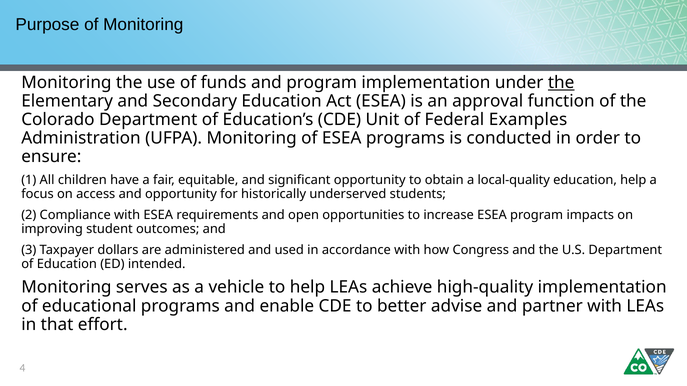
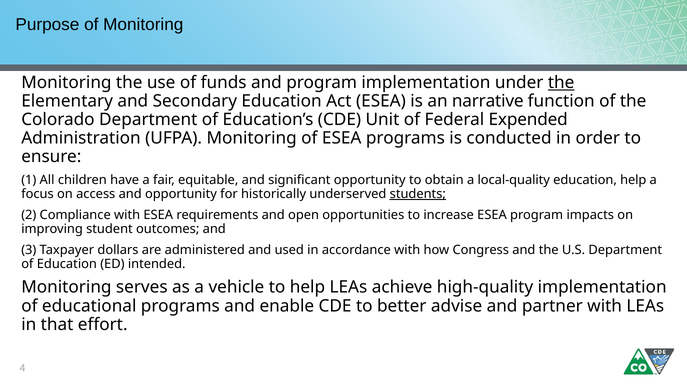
approval: approval -> narrative (488, 101)
Examples: Examples -> Expended (528, 120)
students underline: none -> present (418, 194)
